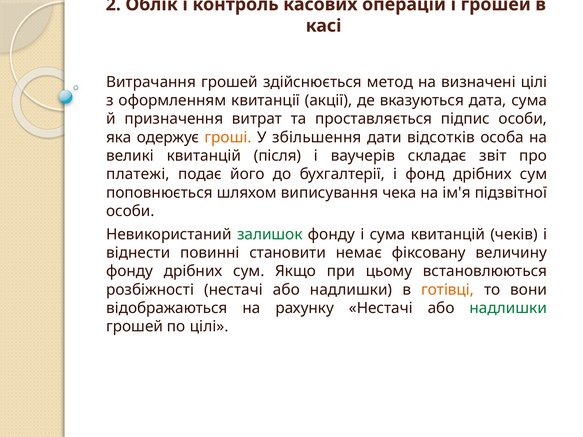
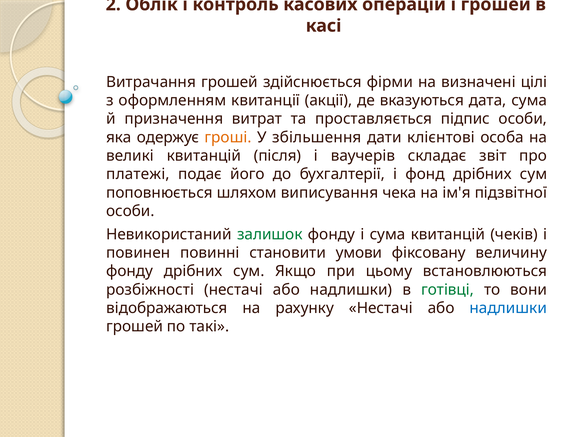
метод: метод -> фірми (390, 82)
відсотків: відсотків -> клієнтові (441, 137)
віднести: віднести -> повинен (138, 253)
немає: немає -> умови (359, 253)
готівці colour: orange -> green (448, 290)
надлишки colour: green -> blue (508, 308)
по цілі: цілі -> такі (209, 327)
